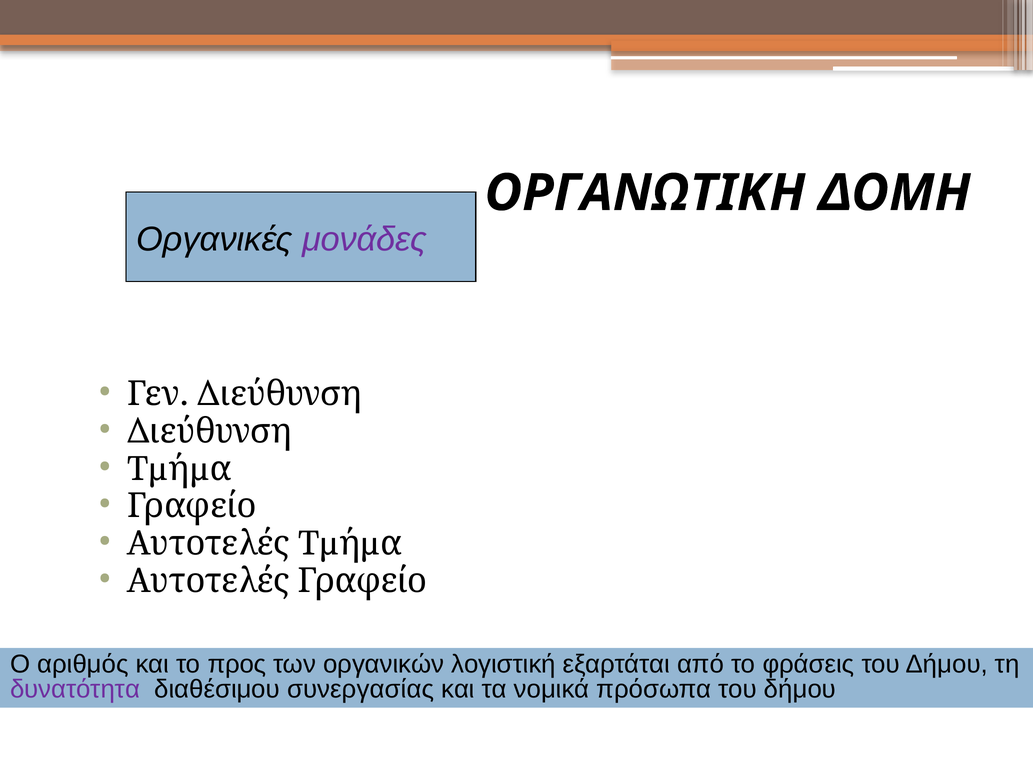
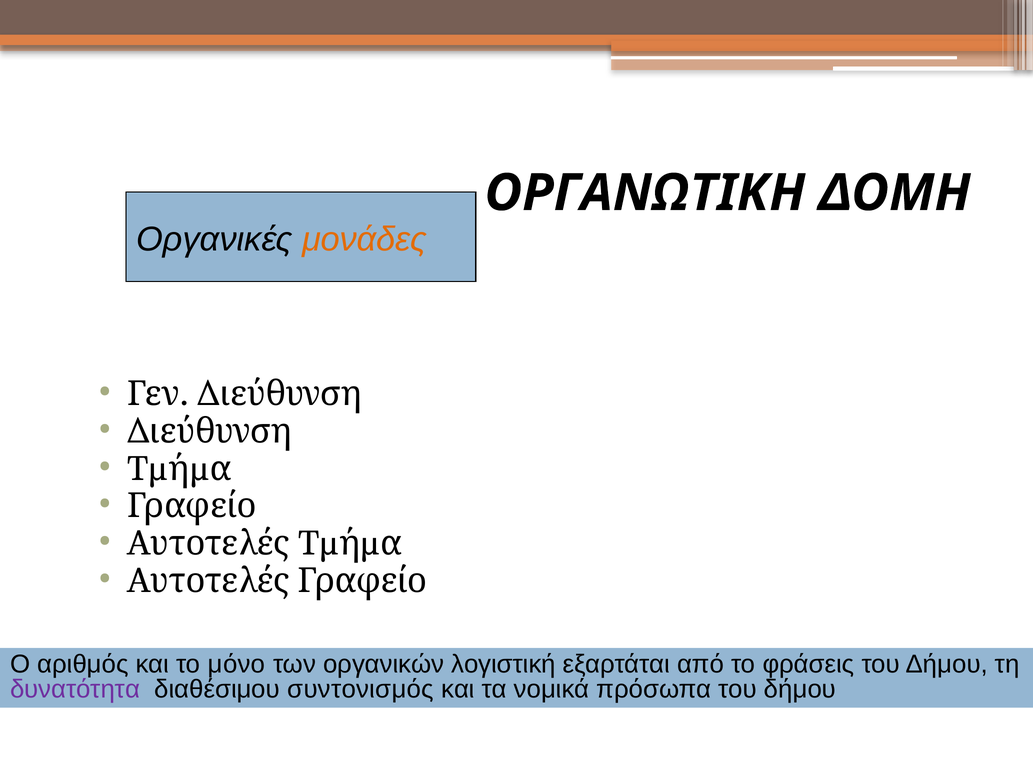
μονάδες colour: purple -> orange (365, 239)
προς: προς -> μόνο (237, 664)
συνεργασίας: συνεργασίας -> συντονισμός (361, 689)
